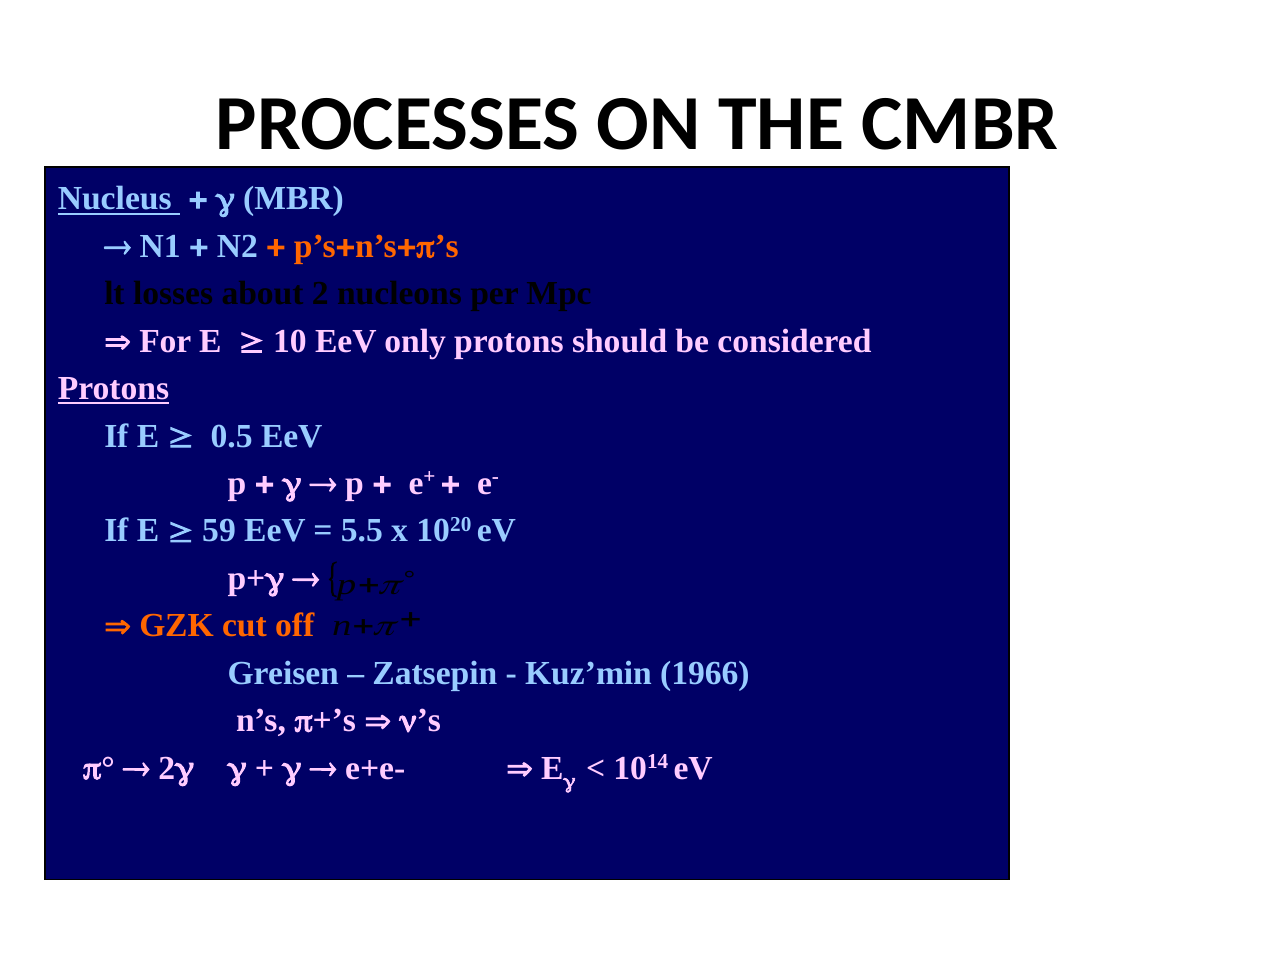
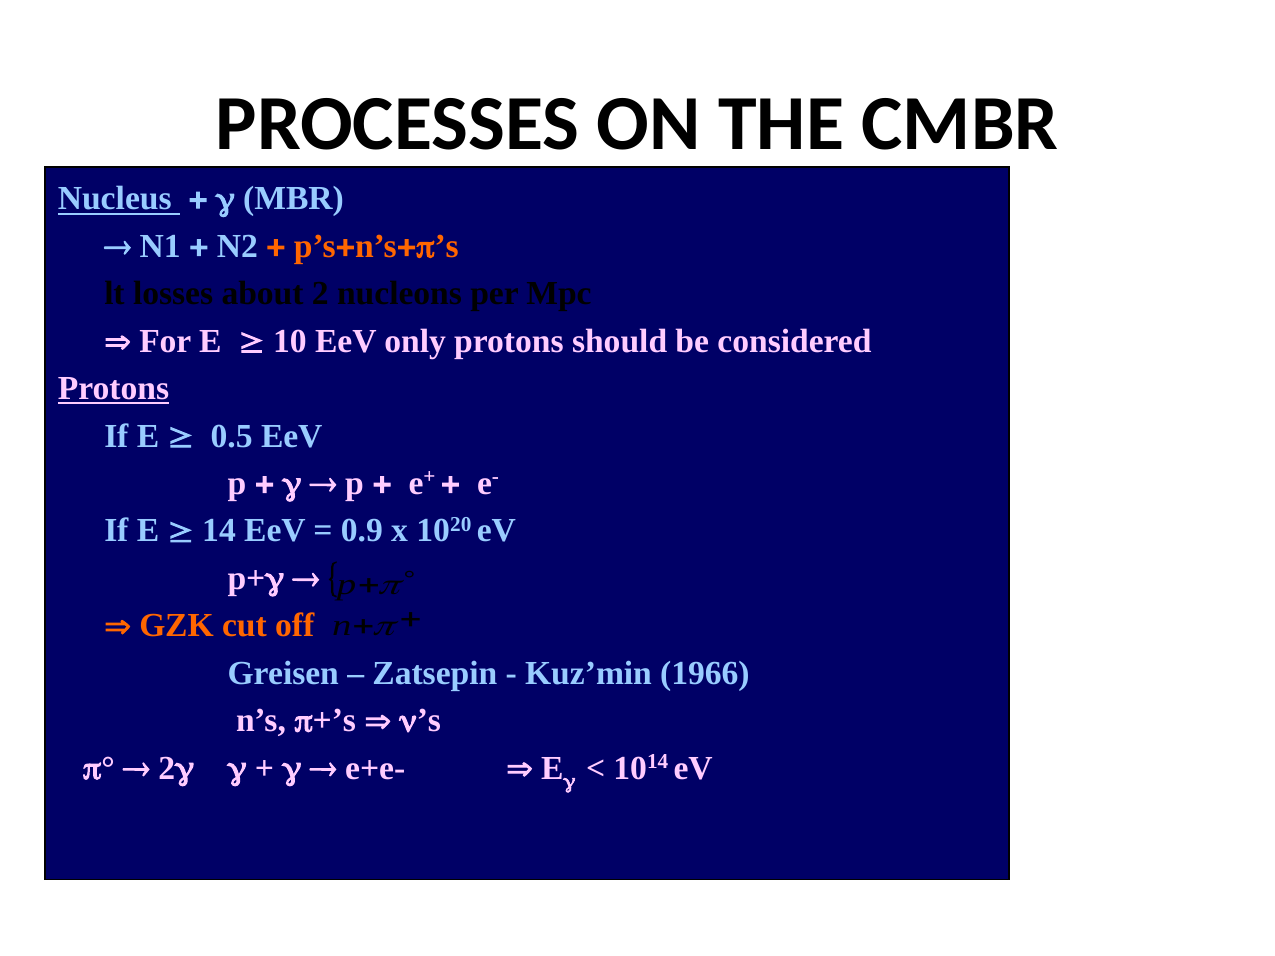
59: 59 -> 14 (219, 531)
5.5: 5.5 -> 0.9 (362, 531)
